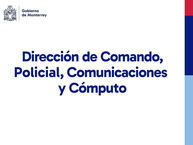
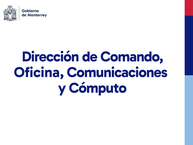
Policial: Policial -> Oficina (39, 72)
